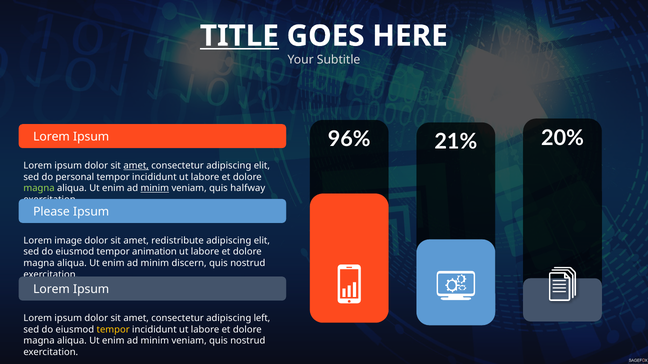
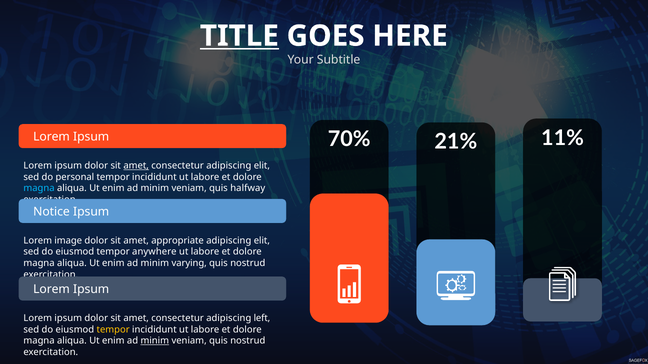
20%: 20% -> 11% (562, 138)
96%: 96% -> 70% (349, 139)
magna colour: light green -> light blue (39, 189)
minim underline: present -> none (155, 189)
Please: Please -> Notice (52, 212)
redistribute: redistribute -> appropriate (178, 241)
animation: animation -> anywhere (154, 252)
discern: discern -> varying (189, 264)
minim underline: none -> present (155, 341)
